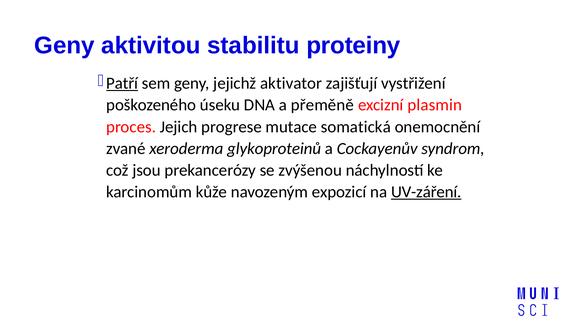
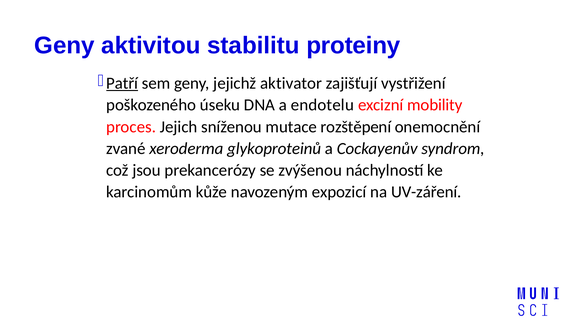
přeměně: přeměně -> endotelu (322, 105)
plasmin: plasmin -> mobility (435, 105)
progrese: progrese -> sníženou (232, 127)
somatická: somatická -> rozštěpení (356, 127)
UV-záření underline: present -> none (426, 192)
